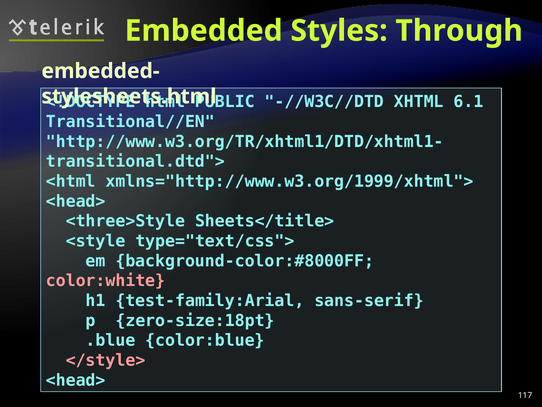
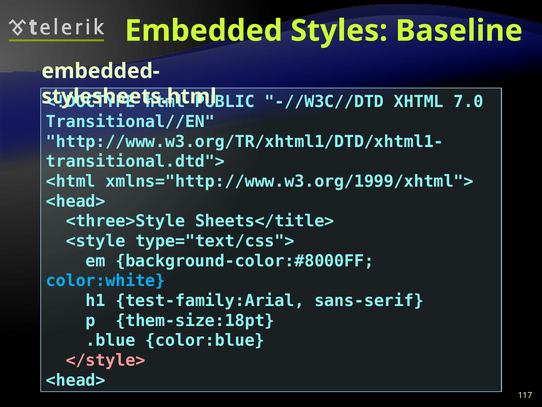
Through: Through -> Baseline (459, 31)
6.1: 6.1 -> 7.0 (469, 102)
color:white colour: pink -> light blue (106, 280)
zero-size:18pt: zero-size:18pt -> them-size:18pt (195, 320)
